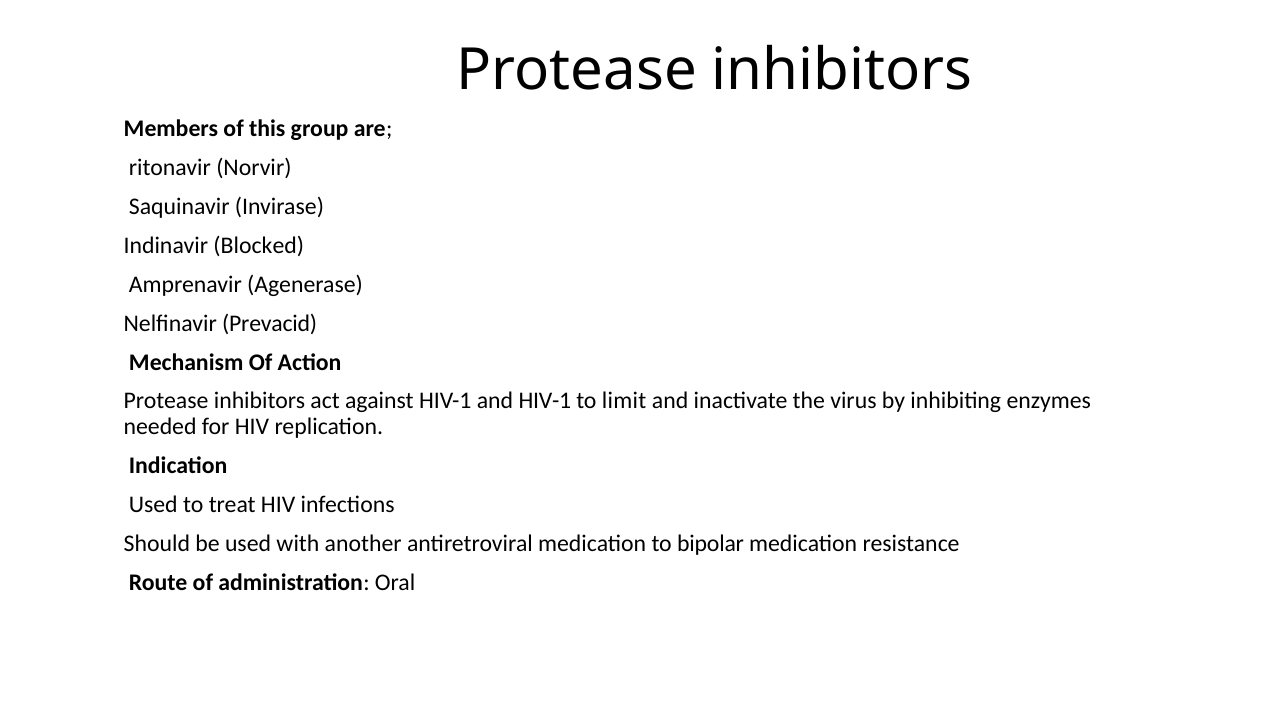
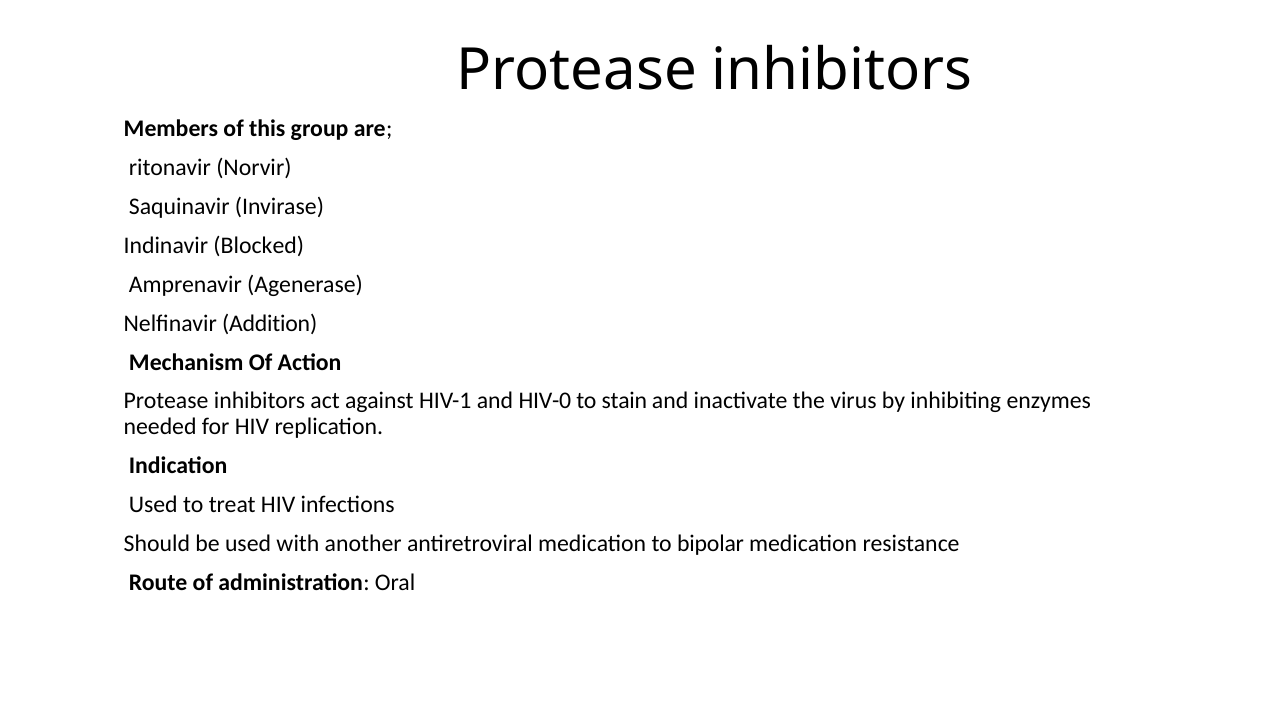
Prevacid: Prevacid -> Addition (270, 323)
and HIV-1: HIV-1 -> HIV-0 (545, 401)
limit: limit -> stain (624, 401)
